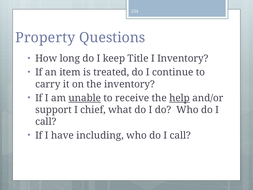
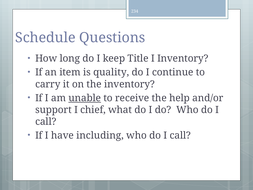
Property: Property -> Schedule (45, 38)
treated: treated -> quality (111, 72)
help underline: present -> none (180, 98)
